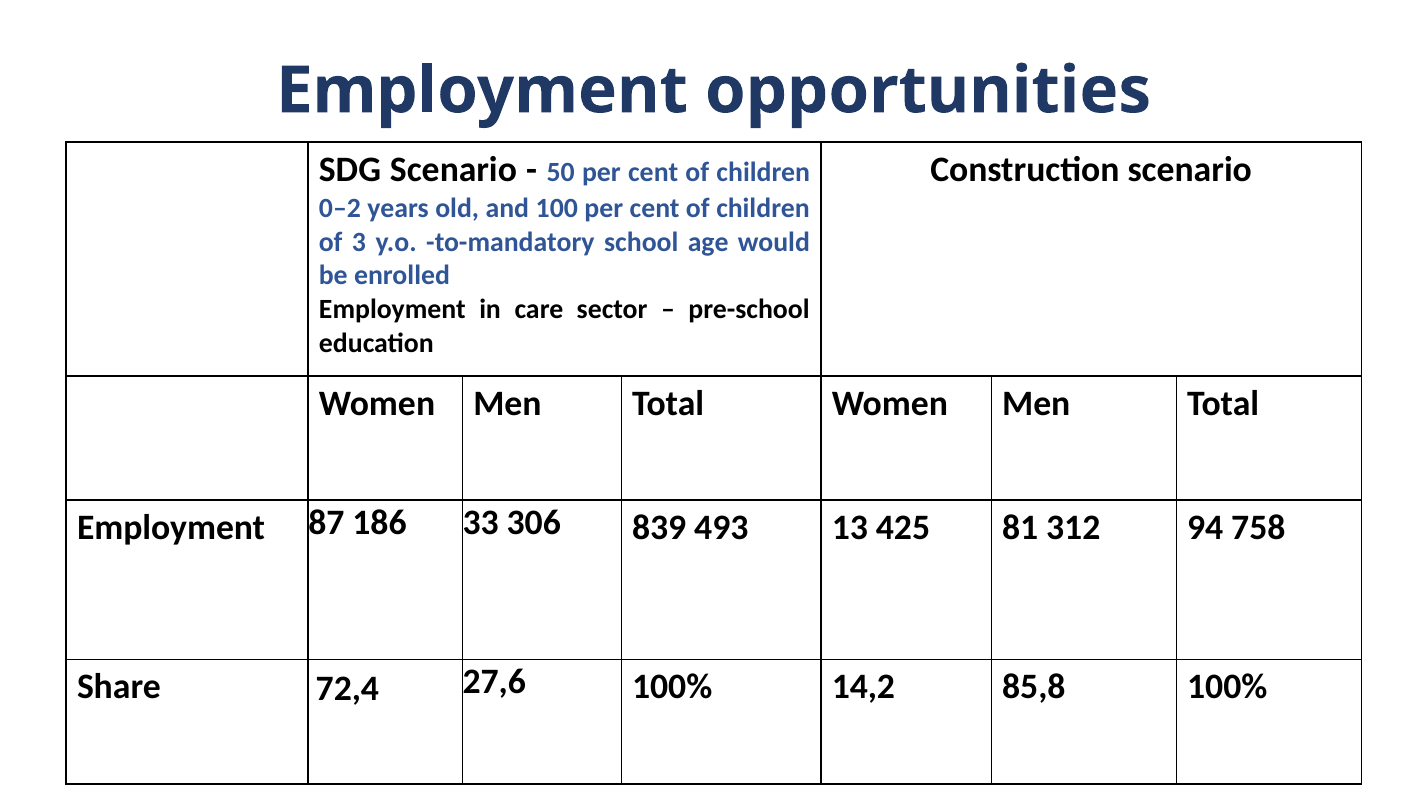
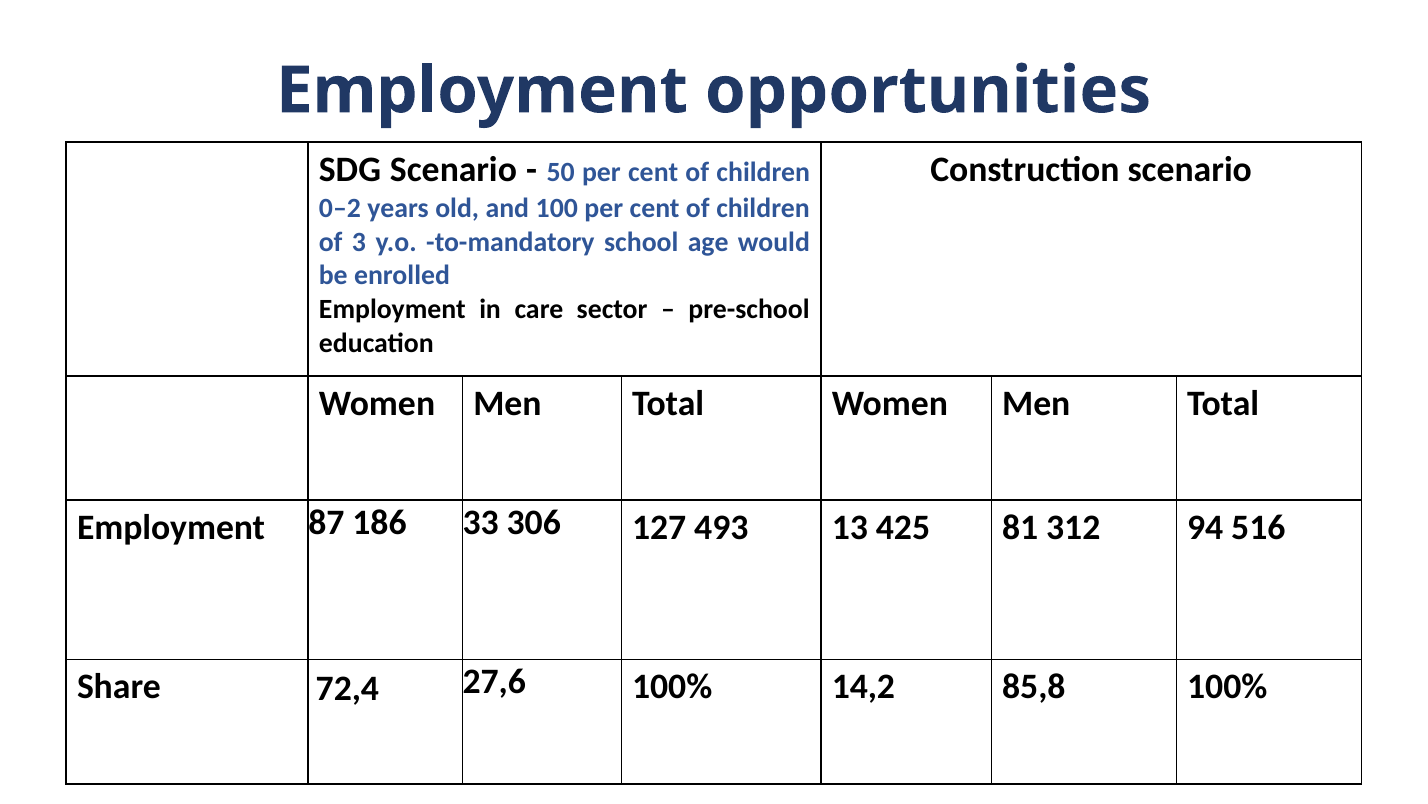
839: 839 -> 127 (659, 527)
758: 758 -> 516 (1258, 527)
